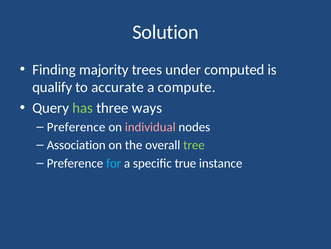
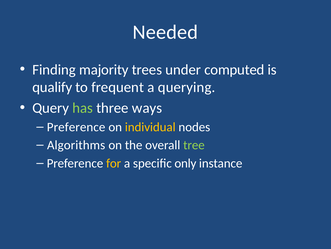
Solution: Solution -> Needed (165, 32)
accurate: accurate -> frequent (118, 87)
compute: compute -> querying (187, 87)
individual colour: pink -> yellow (150, 127)
Association: Association -> Algorithms (76, 145)
for colour: light blue -> yellow (114, 163)
true: true -> only (185, 163)
